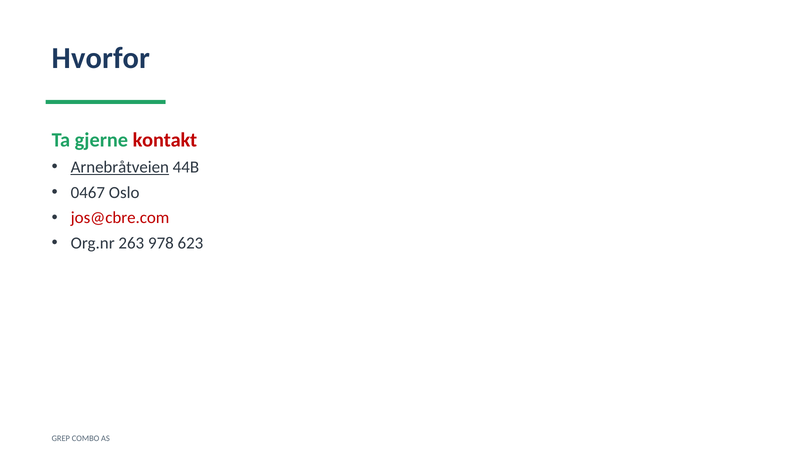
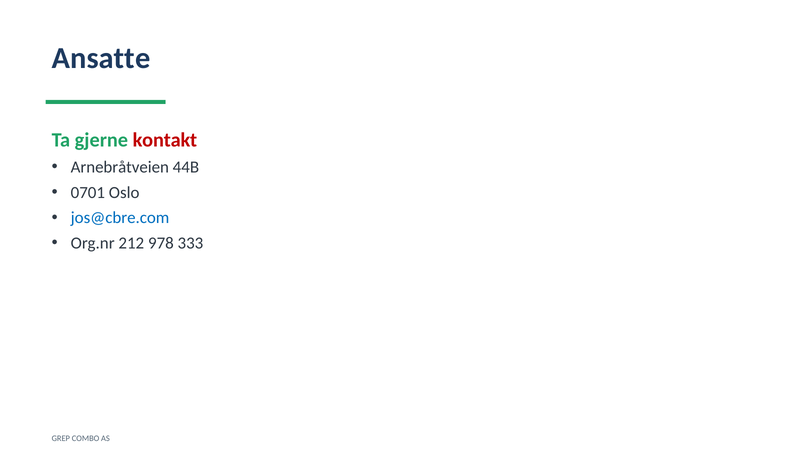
Hvorfor: Hvorfor -> Ansatte (101, 58)
Arnebråtveien underline: present -> none (120, 167)
0467: 0467 -> 0701 (88, 192)
jos@cbre.com colour: red -> blue (120, 218)
263: 263 -> 212 (131, 243)
623: 623 -> 333 (190, 243)
